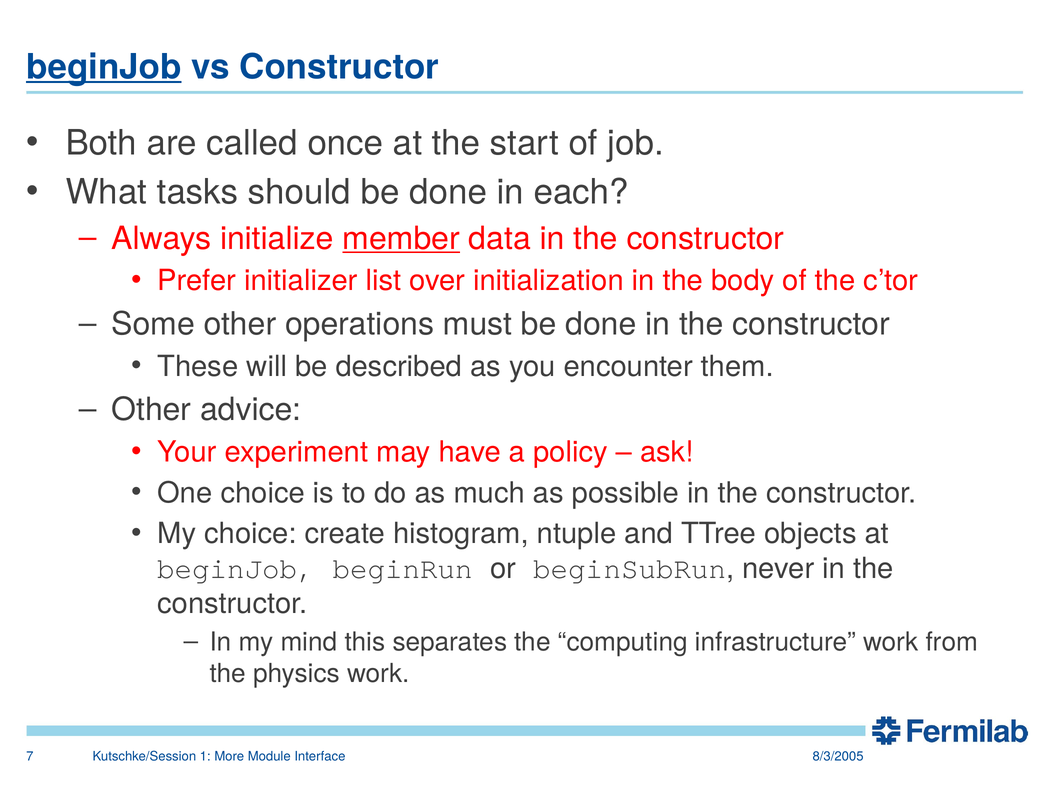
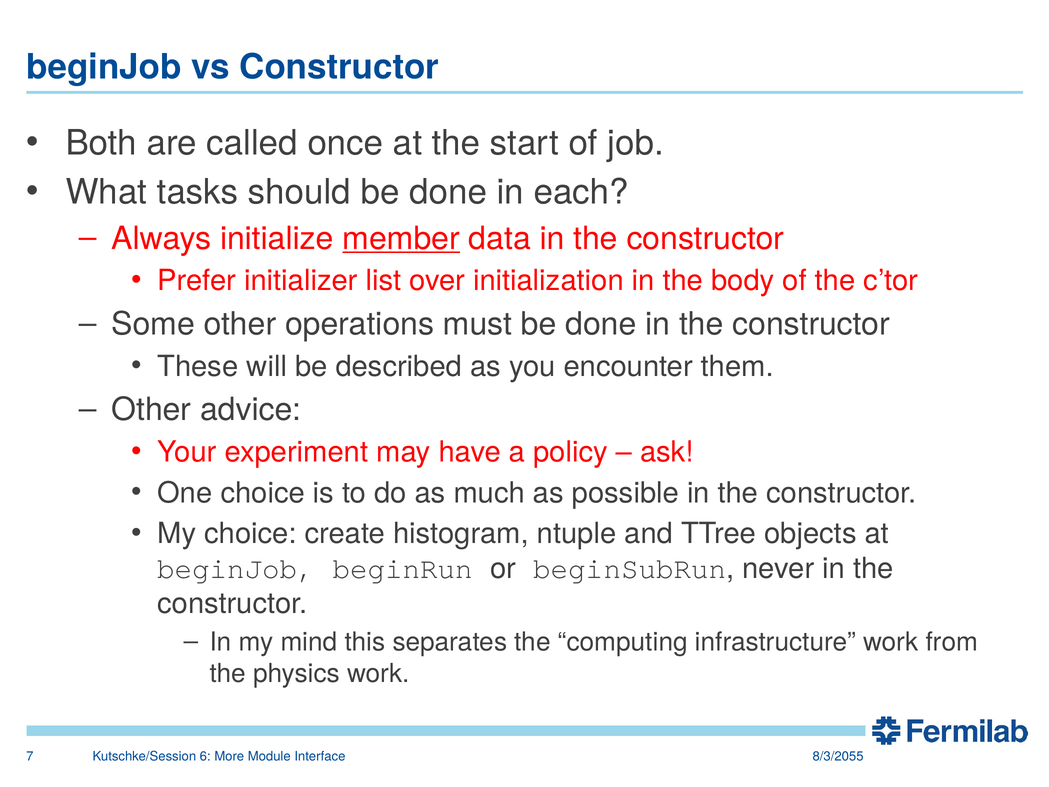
beginJob underline: present -> none (104, 67)
1: 1 -> 6 (205, 756)
8/3/2005: 8/3/2005 -> 8/3/2055 (838, 756)
